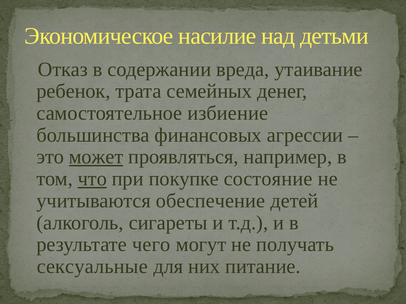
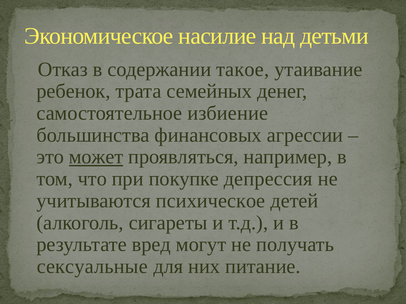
вреда: вреда -> такое (243, 70)
что underline: present -> none (92, 179)
состояние: состояние -> депрессия (268, 179)
обеспечение: обеспечение -> психическое (211, 201)
чего: чего -> вред (151, 245)
